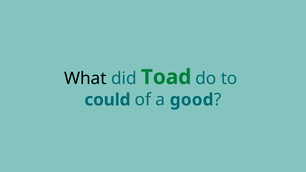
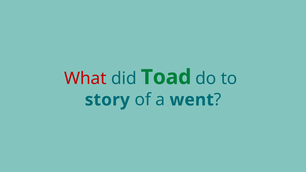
What colour: black -> red (85, 78)
could: could -> story (107, 100)
good: good -> went (192, 100)
